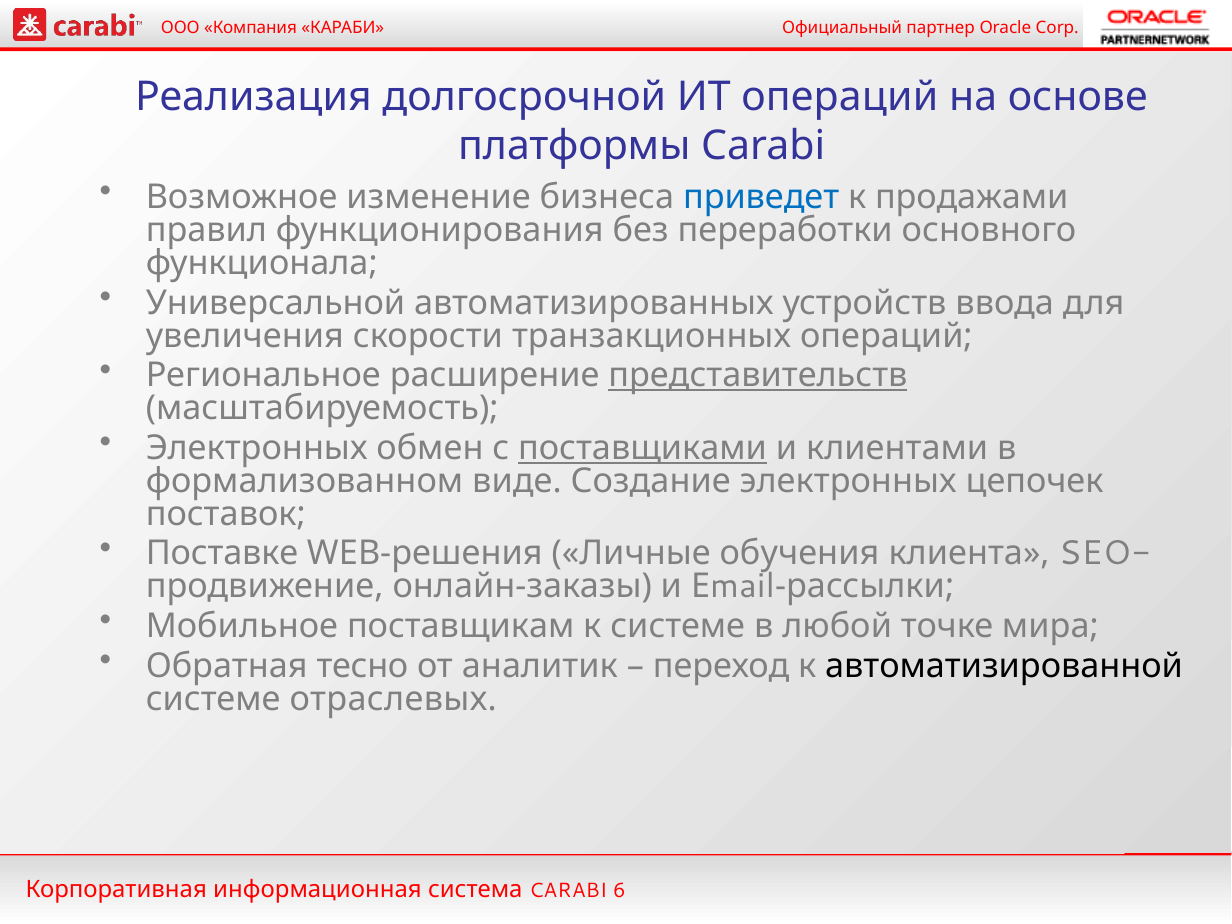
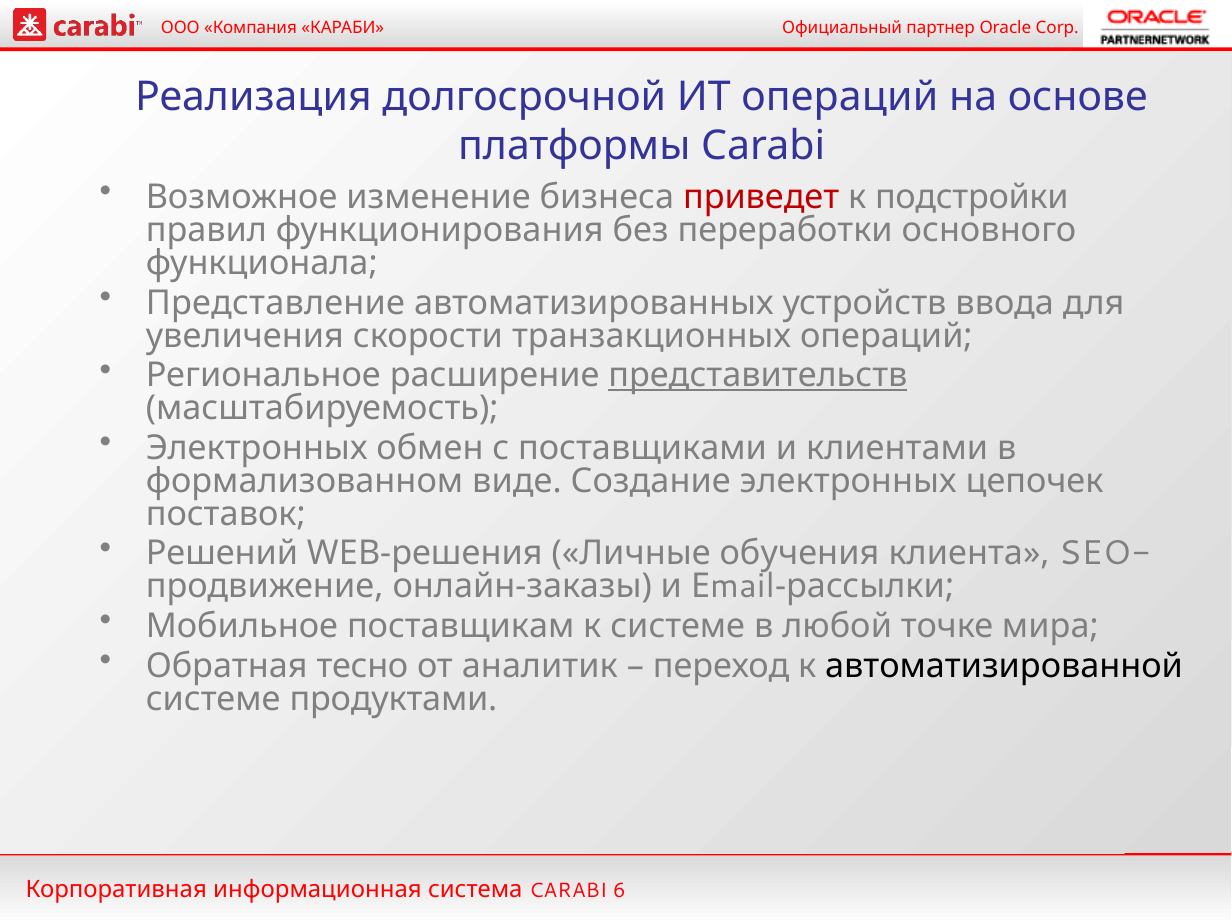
приведет colour: blue -> red (761, 197)
продажами: продажами -> подстройки (972, 197)
Универсальной: Универсальной -> Представление (275, 303)
поставщиками underline: present -> none (643, 448)
Поставке: Поставке -> Решений (222, 554)
отраслевых: отраслевых -> продуктами (393, 699)
